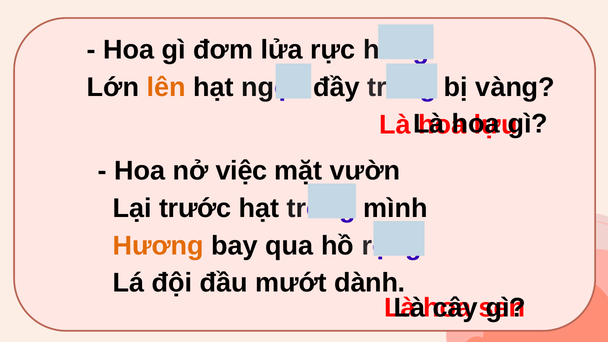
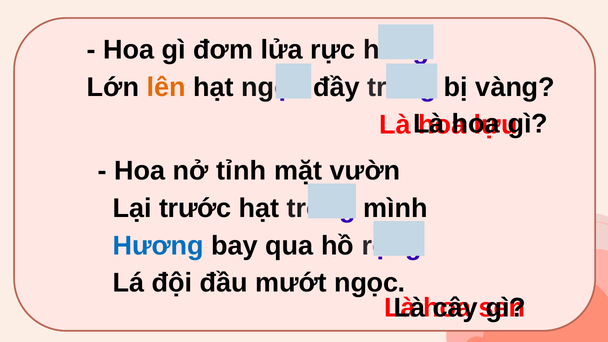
việc: việc -> tỉnh (241, 171)
Hương colour: orange -> blue (158, 246)
mướt dành: dành -> ngọc (370, 283)
